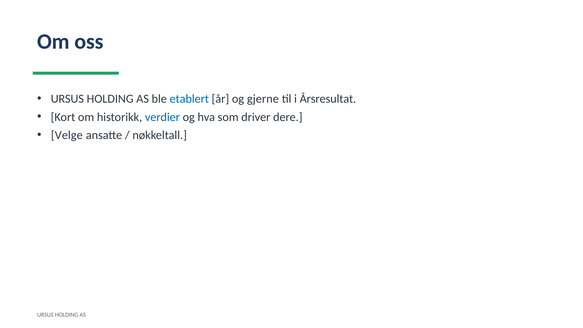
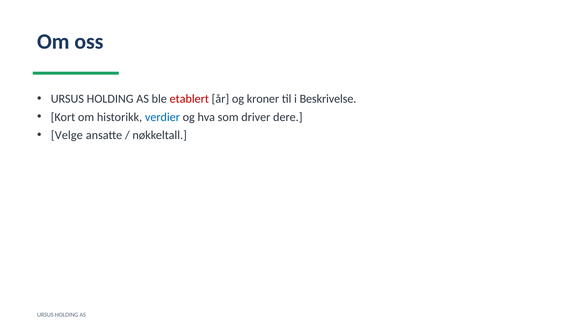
etablert colour: blue -> red (189, 99)
gjerne: gjerne -> kroner (263, 99)
Årsresultat: Årsresultat -> Beskrivelse (328, 99)
